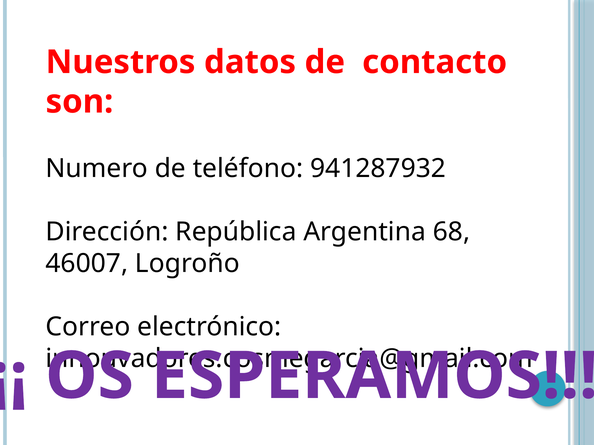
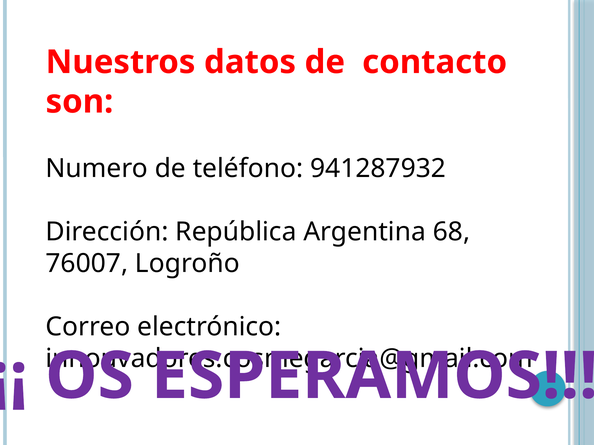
46007: 46007 -> 76007 (87, 264)
